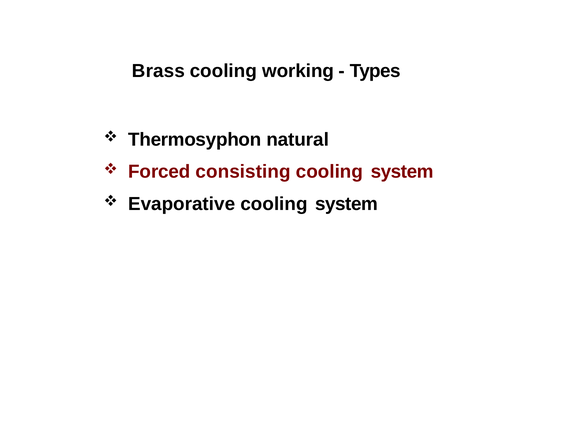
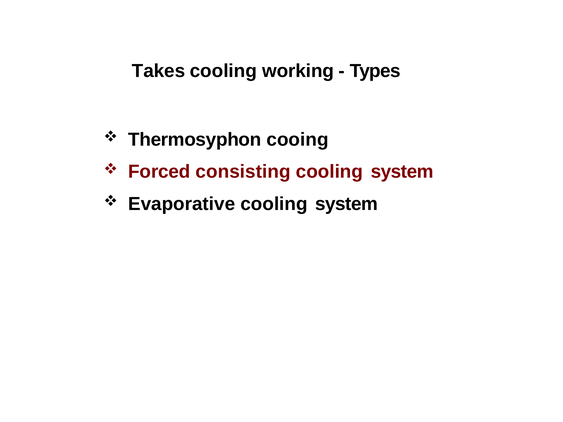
Brass: Brass -> Takes (159, 71)
natural: natural -> cooing (298, 140)
